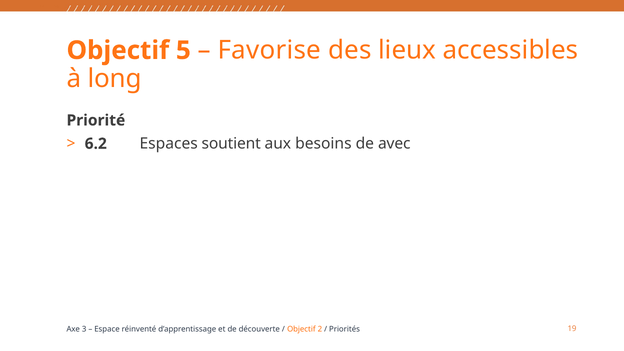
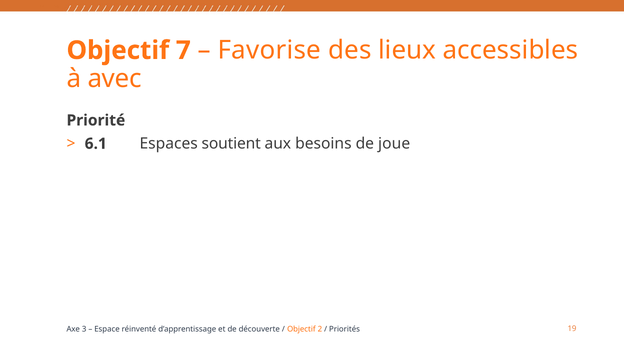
5: 5 -> 7 (183, 50)
long: long -> avec (115, 78)
6.2: 6.2 -> 6.1 (96, 144)
avec: avec -> joue (394, 144)
